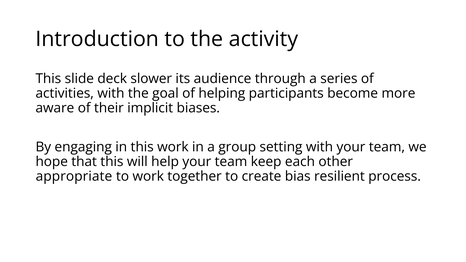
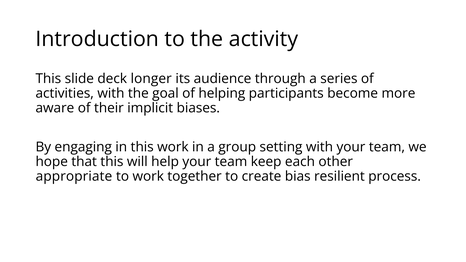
slower: slower -> longer (151, 79)
